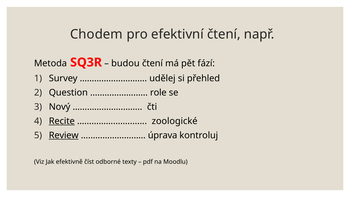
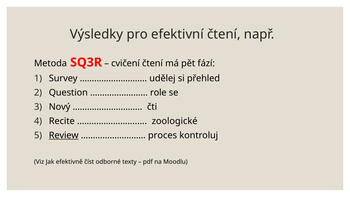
Chodem: Chodem -> Výsledky (96, 34)
budou: budou -> cvičení (125, 63)
Recite underline: present -> none (62, 121)
úprava: úprava -> proces (163, 135)
